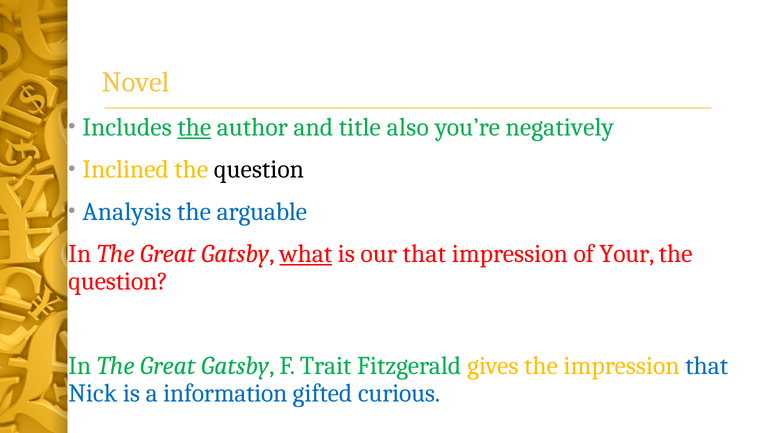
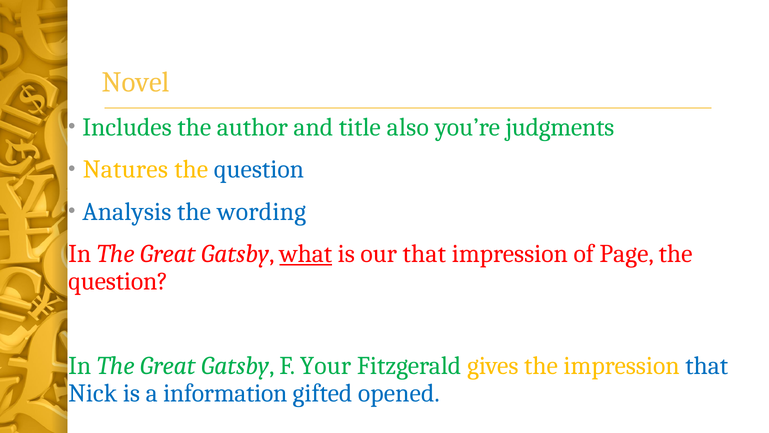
the underline: present -> none (194, 127)
negatively: negatively -> judgments (560, 127)
Inclined: Inclined -> Natures (125, 169)
question colour: black -> blue (259, 169)
arguable: arguable -> wording (262, 211)
Your: Your -> Page (627, 254)
Trait: Trait -> Your (326, 366)
curious: curious -> opened (399, 393)
